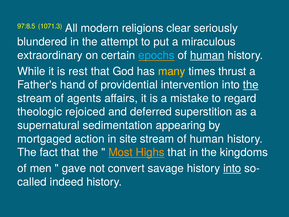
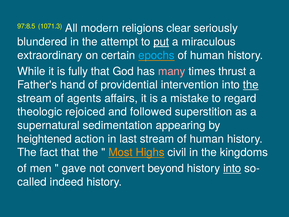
put underline: none -> present (161, 42)
human underline: present -> none (207, 55)
rest: rest -> fully (78, 71)
many colour: yellow -> pink (172, 71)
deferred: deferred -> followed (151, 112)
mortgaged: mortgaged -> heightened (44, 139)
site: site -> last (128, 139)
Highs that: that -> civil (177, 152)
savage: savage -> beyond (166, 168)
